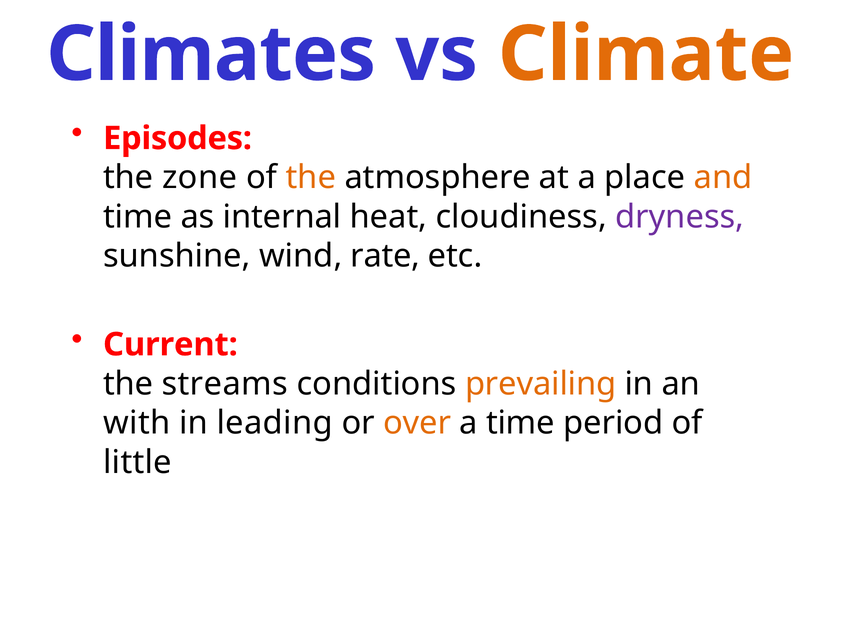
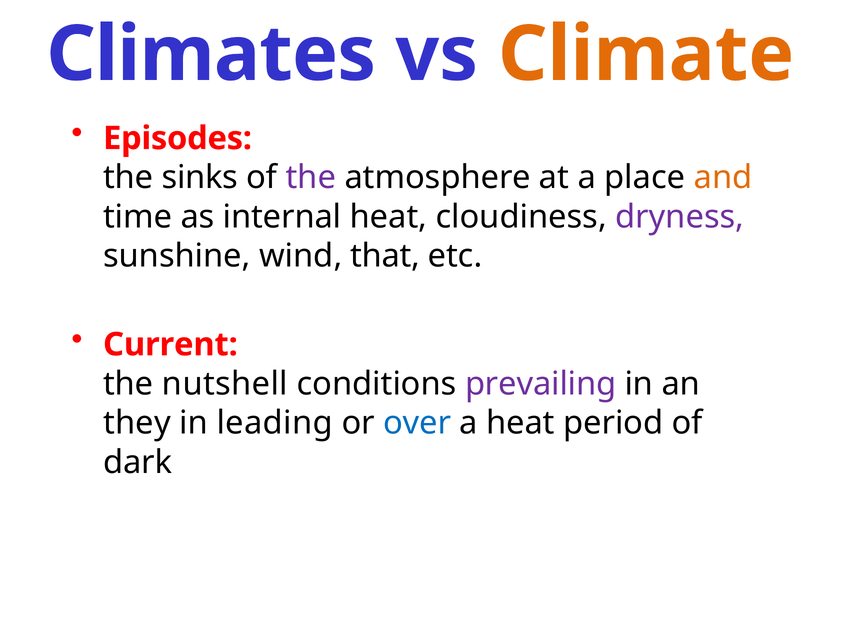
zone: zone -> sinks (200, 178)
the colour: orange -> purple (311, 178)
rate: rate -> that (385, 256)
streams: streams -> nutshell (225, 384)
prevailing colour: orange -> purple (541, 384)
with: with -> they (137, 423)
over colour: orange -> blue (417, 423)
a time: time -> heat (520, 423)
little: little -> dark (138, 462)
